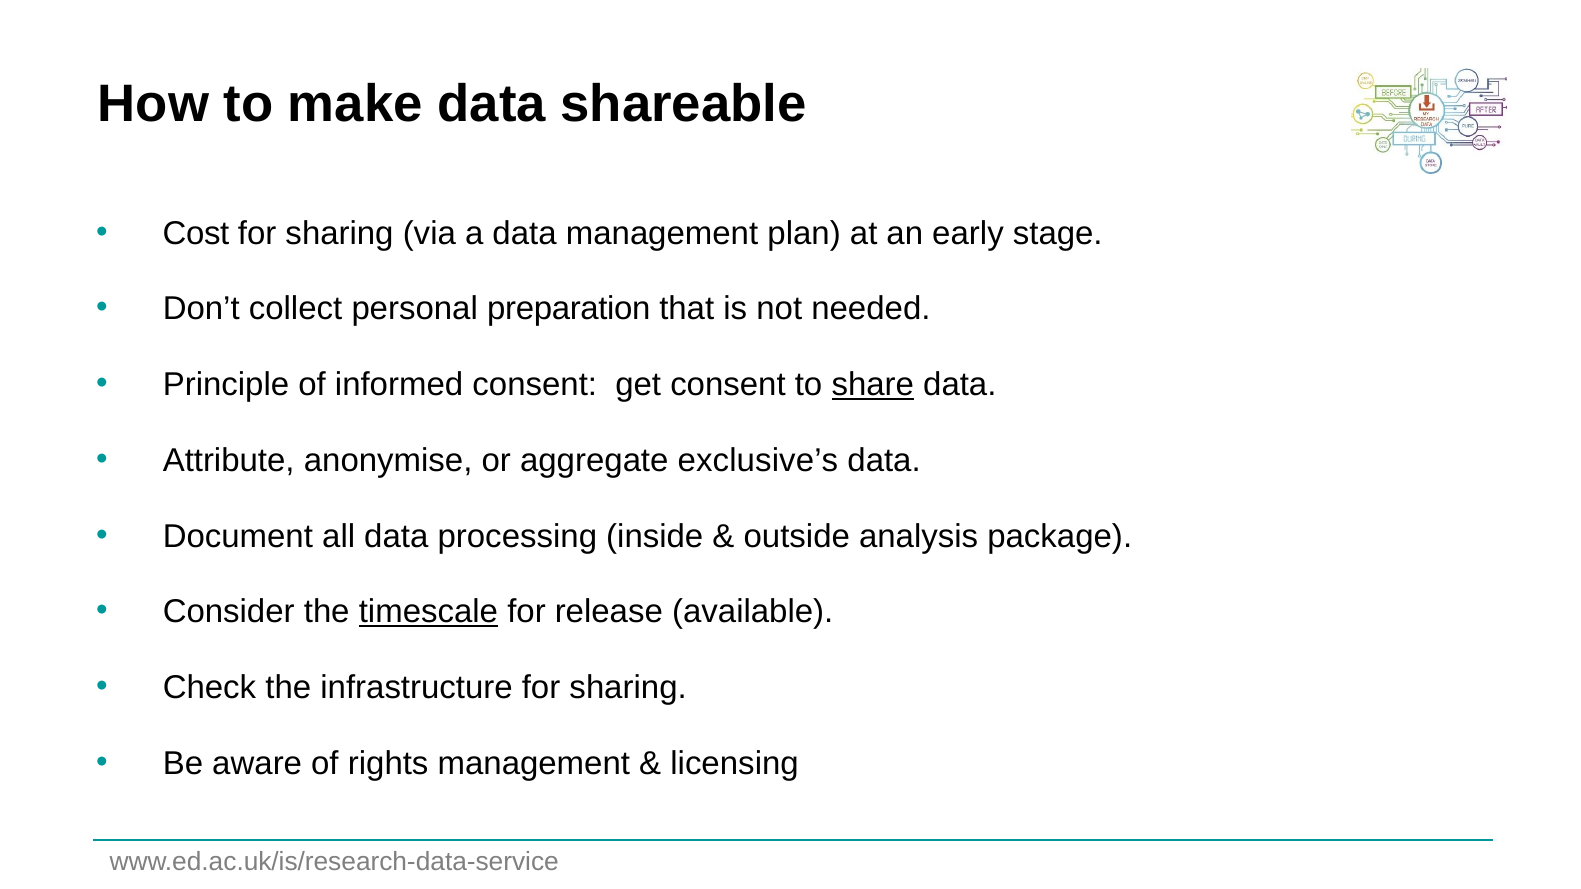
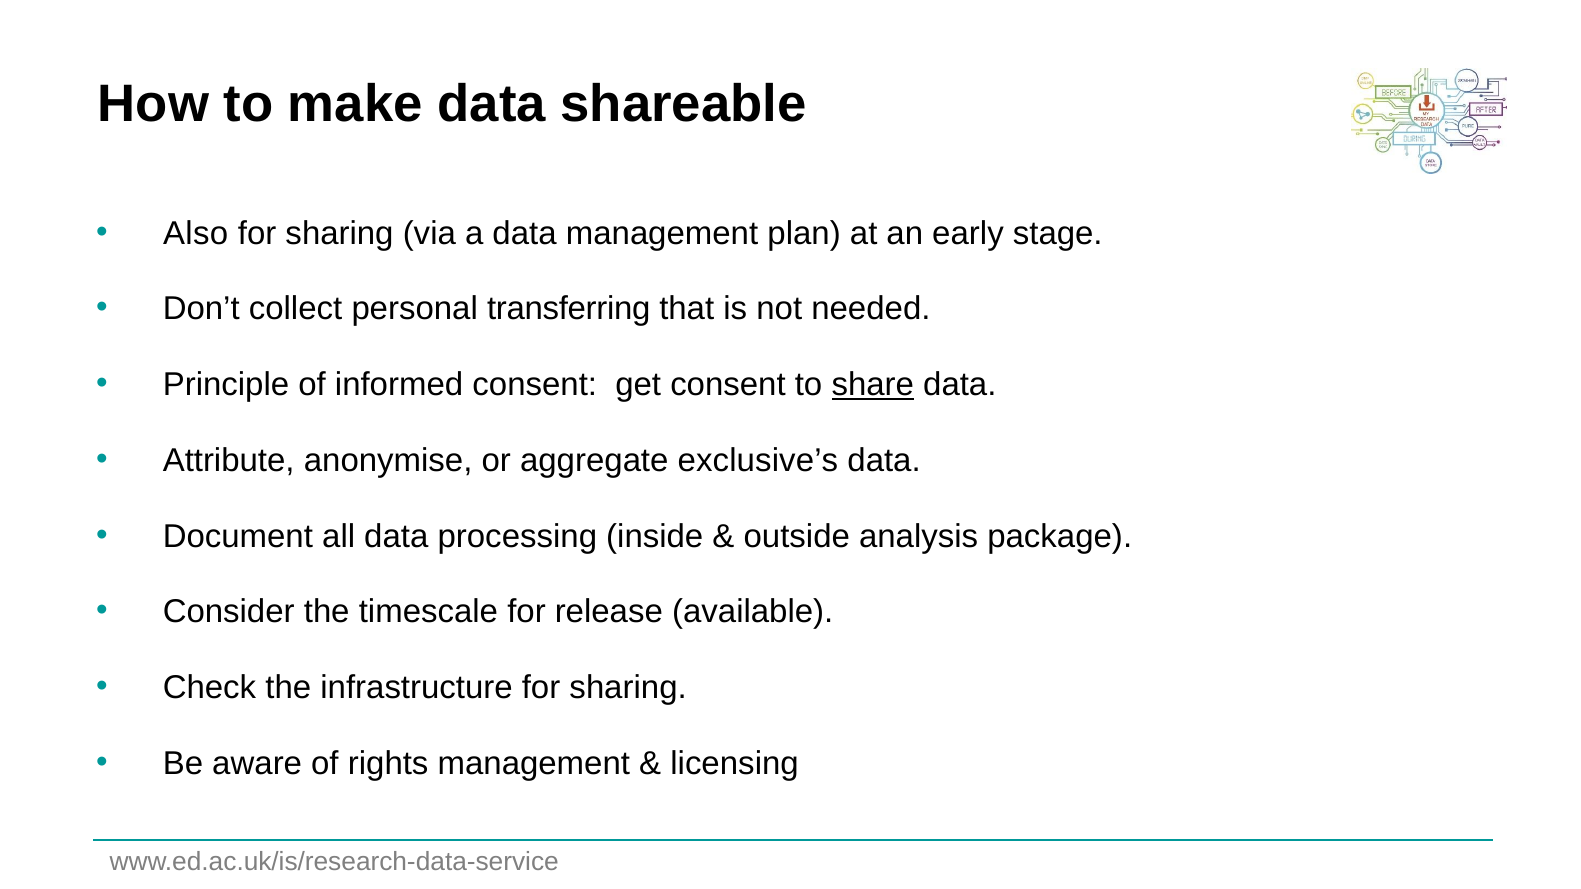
Cost: Cost -> Also (196, 233)
preparation: preparation -> transferring (569, 309)
timescale underline: present -> none (428, 612)
